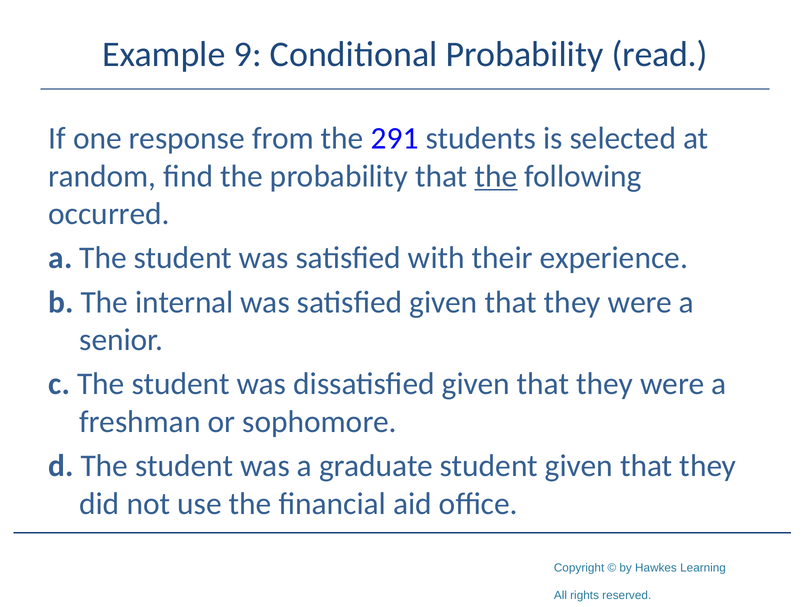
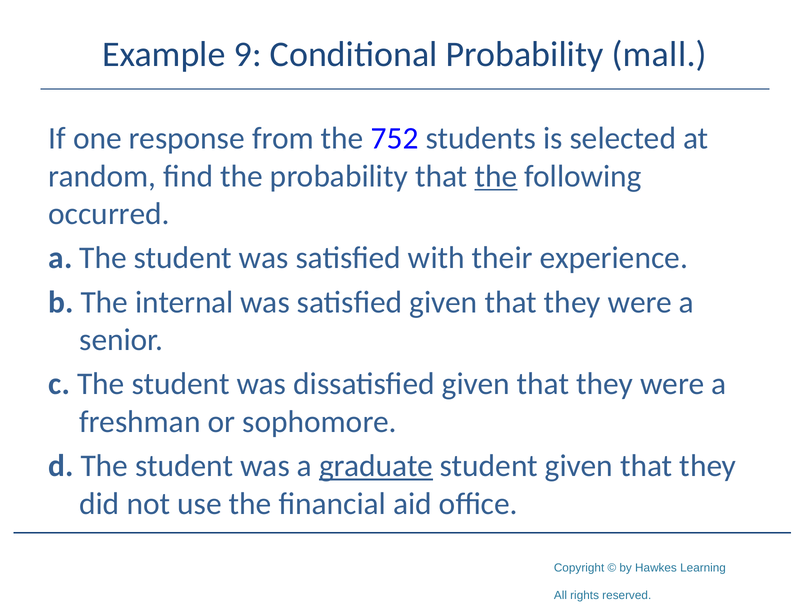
read: read -> mall (659, 54)
291: 291 -> 752 (395, 138)
graduate underline: none -> present (376, 466)
